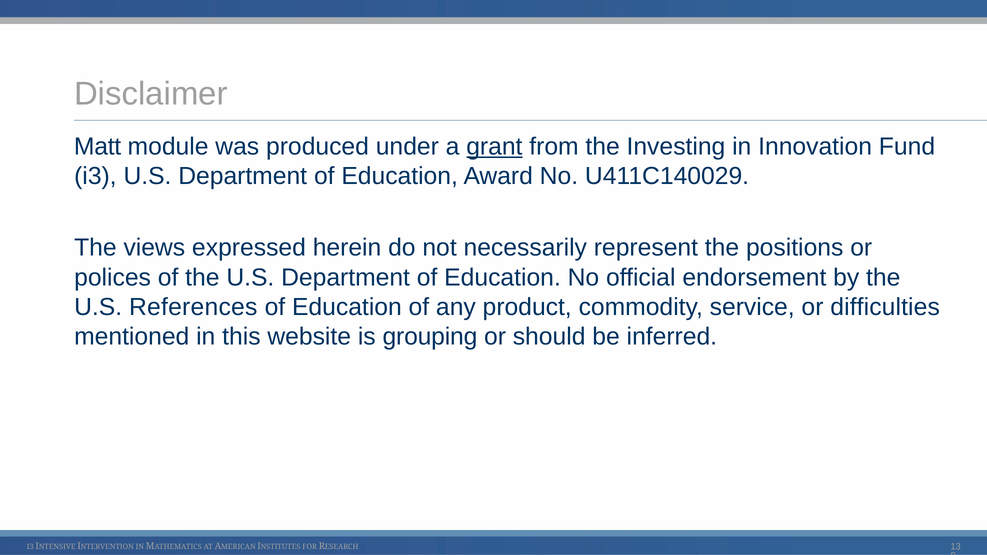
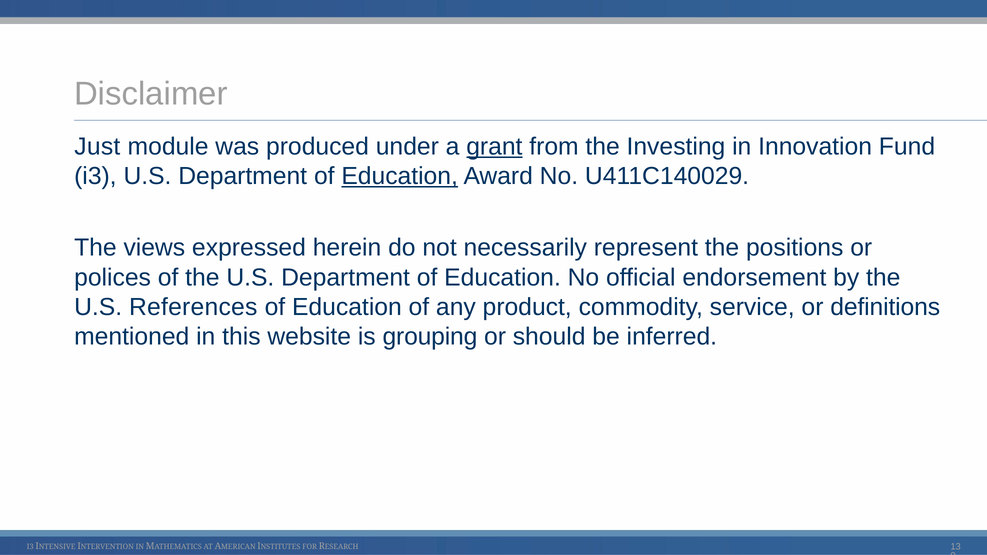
Matt: Matt -> Just (97, 147)
Education underline: none -> present (400, 176)
difficulties: difficulties -> definitions (885, 307)
